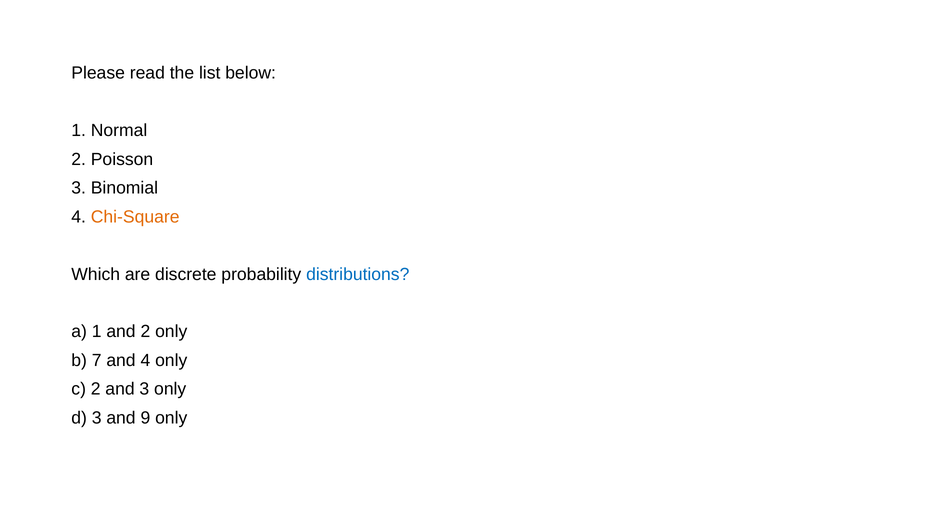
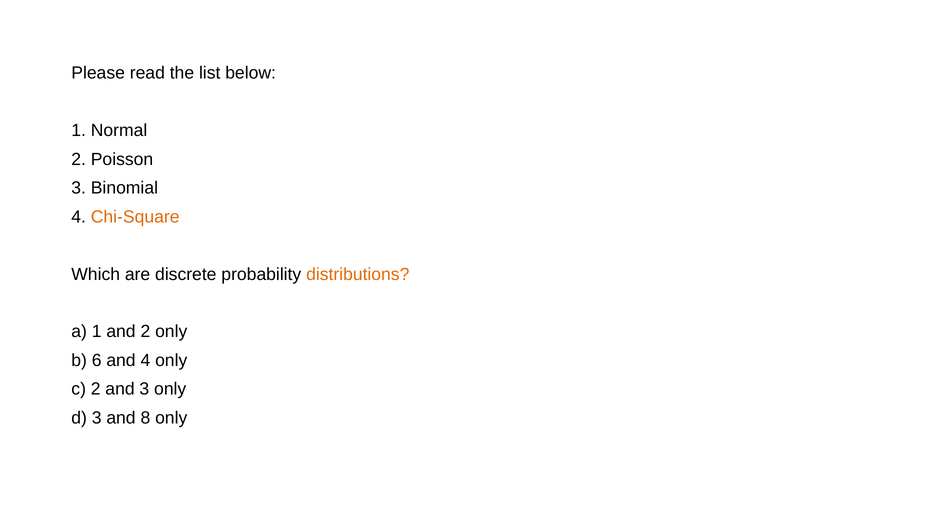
distributions colour: blue -> orange (358, 274)
7: 7 -> 6 (97, 360)
9: 9 -> 8 (145, 418)
